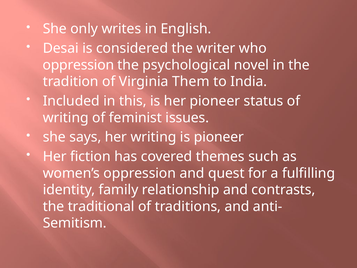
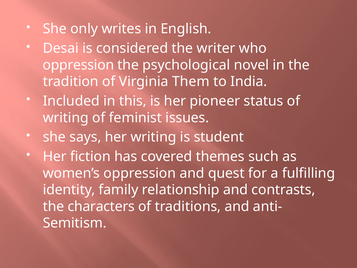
is pioneer: pioneer -> student (219, 137)
traditional: traditional -> characters (101, 206)
